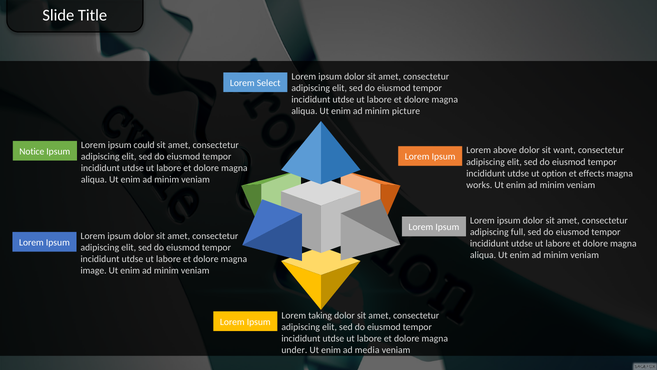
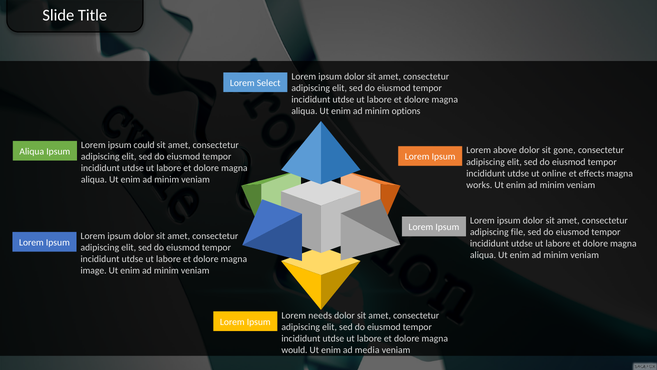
picture: picture -> options (406, 111)
want: want -> gone (564, 150)
Notice: Notice -> Aliqua (32, 151)
option: option -> online (554, 173)
full: full -> file (518, 232)
taking: taking -> needs (320, 315)
under: under -> would (294, 350)
